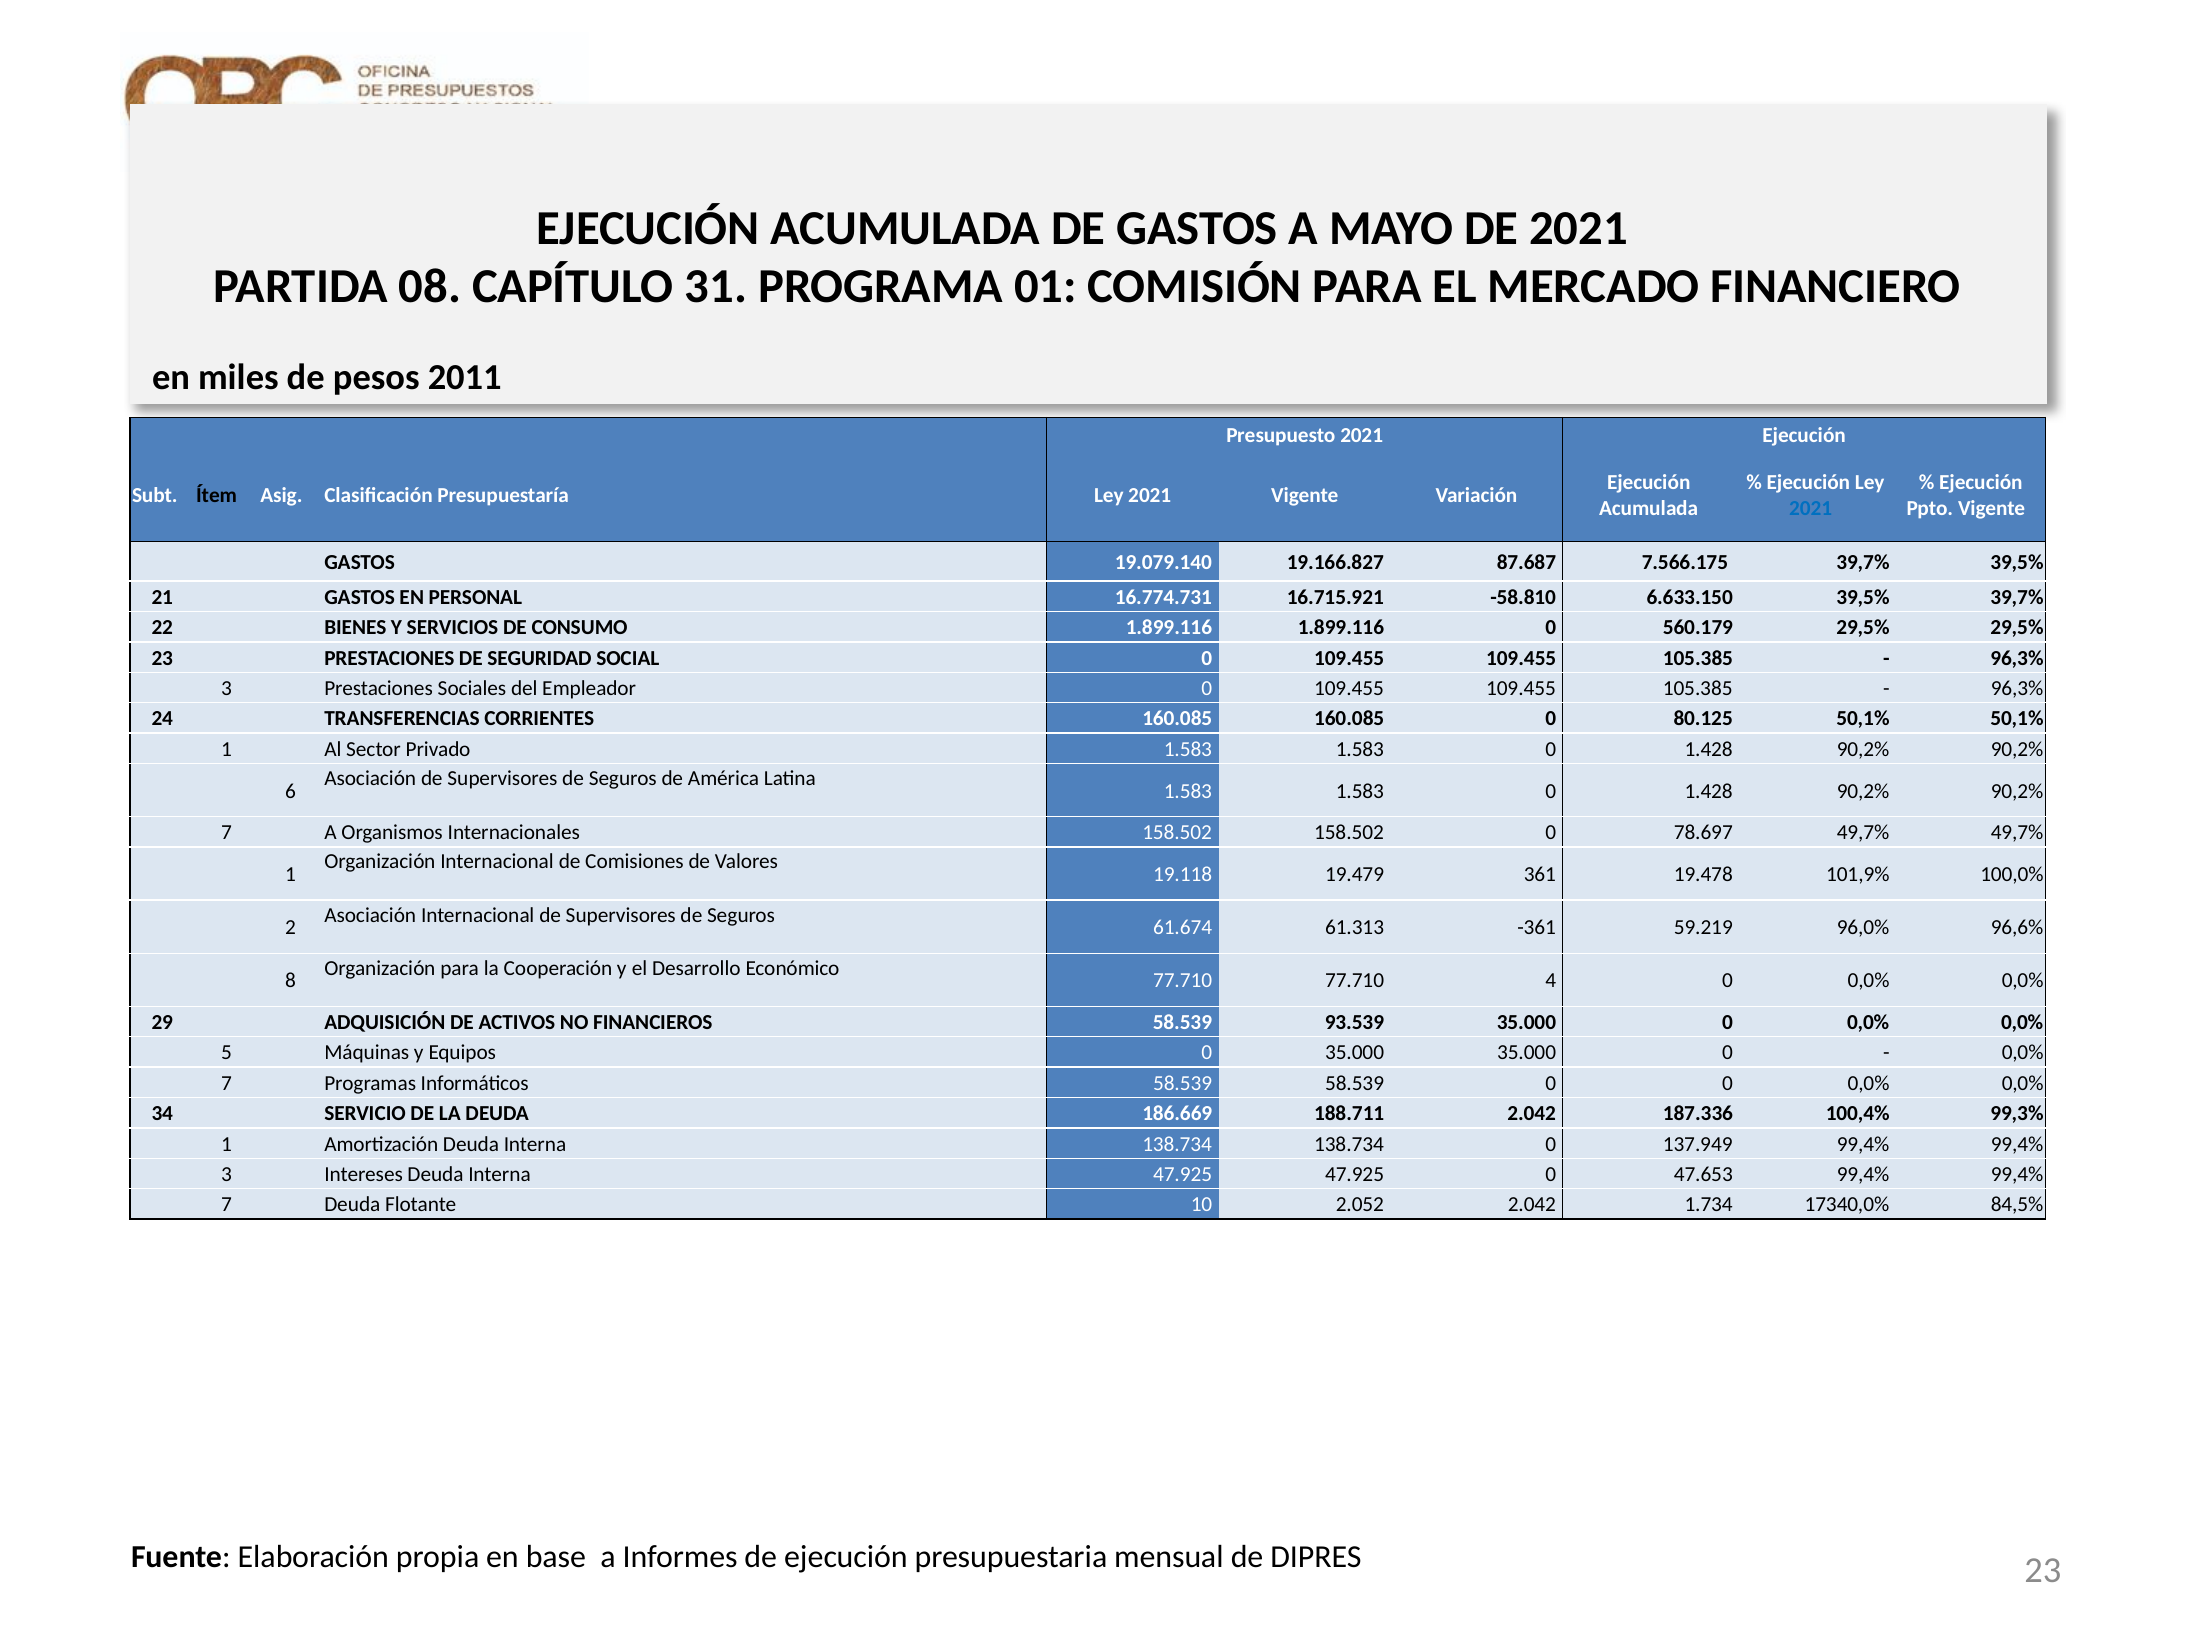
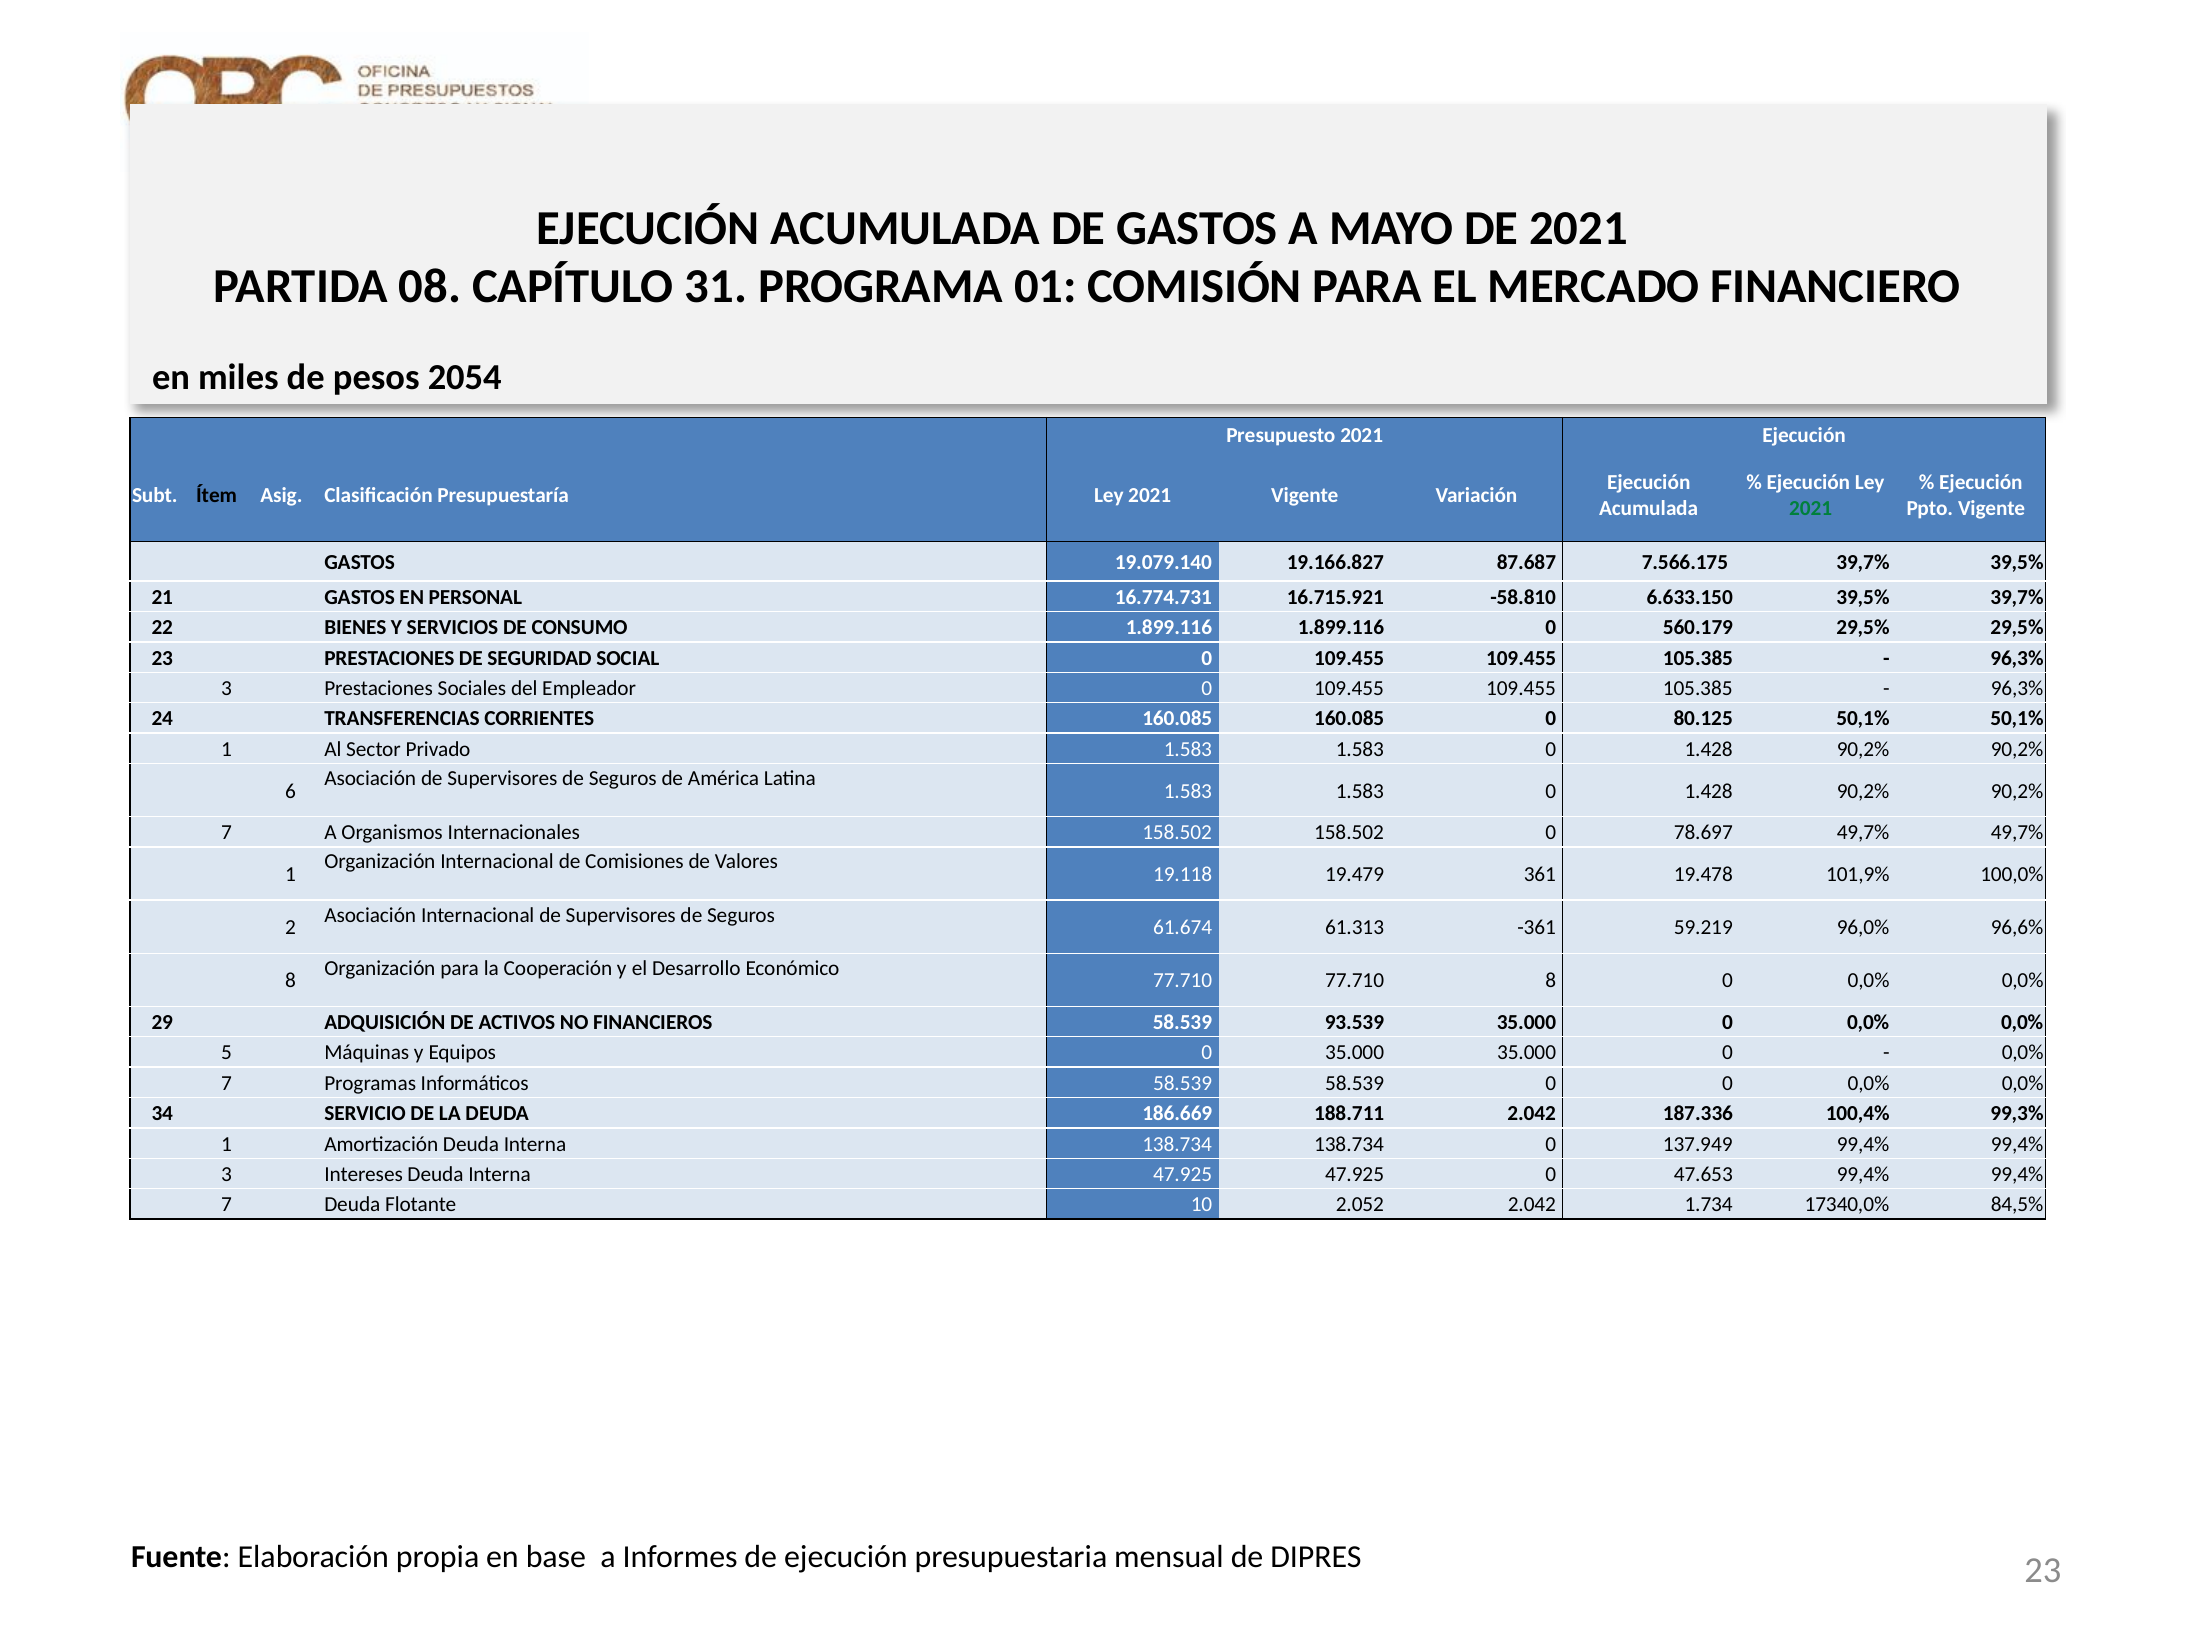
2011: 2011 -> 2054 (465, 377)
2021 colour: blue -> green (1811, 509)
77.710 4: 4 -> 8 (1551, 981)
